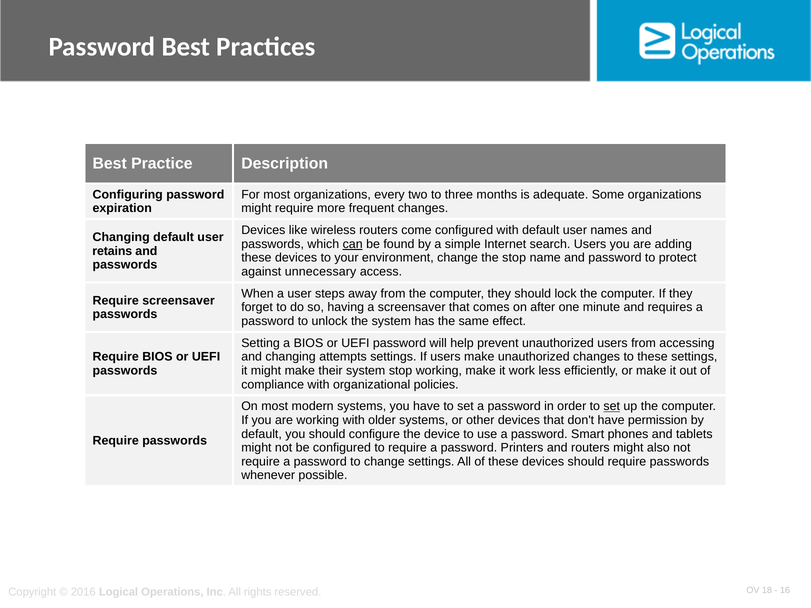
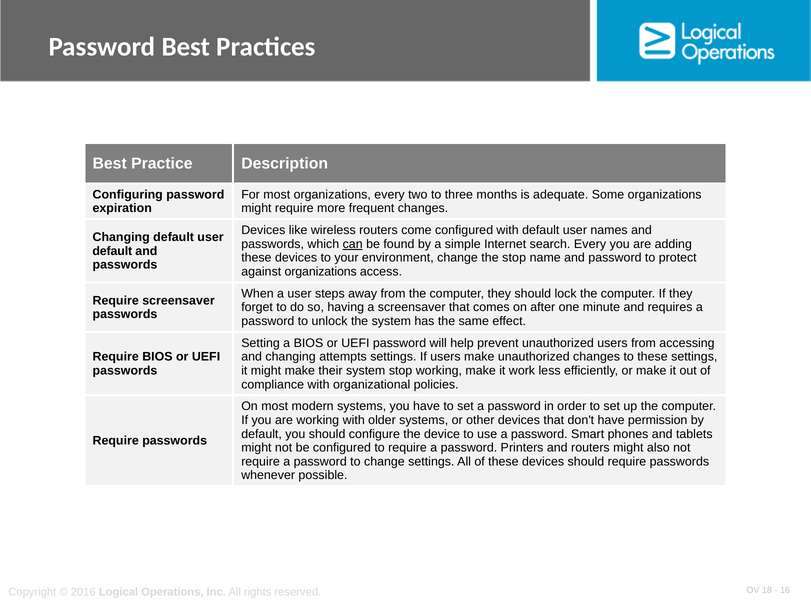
search Users: Users -> Every (590, 244)
retains: retains -> default (112, 251)
against unnecessary: unnecessary -> organizations (321, 272)
set underline: present -> none (612, 407)
